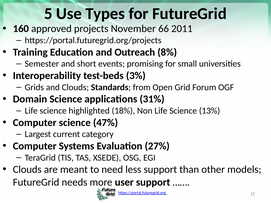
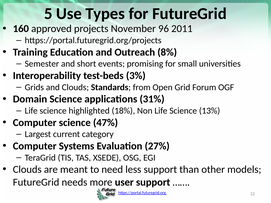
66: 66 -> 96 (164, 29)
